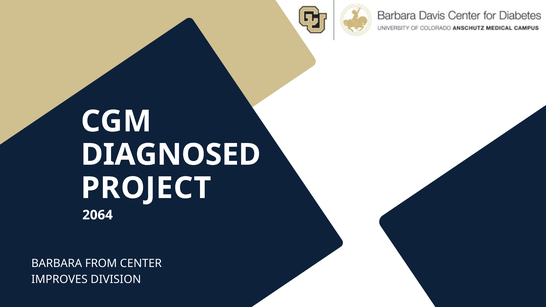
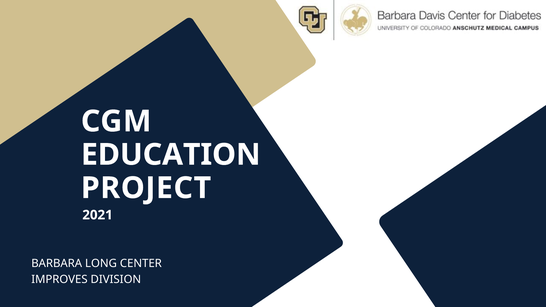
DIAGNOSED: DIAGNOSED -> EDUCATION (171, 155)
2064: 2064 -> 2021 (98, 215)
FROM: FROM -> LONG (101, 263)
